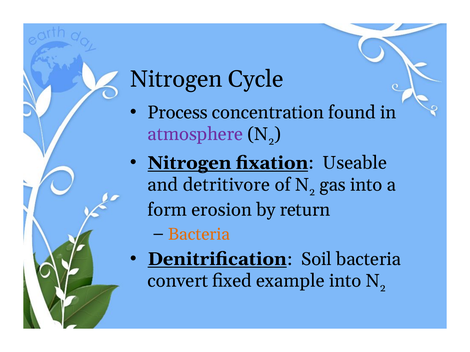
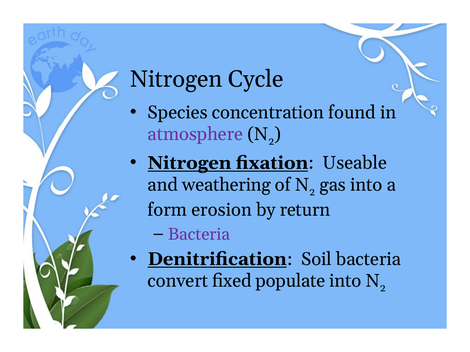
Process: Process -> Species (178, 113)
detritivore: detritivore -> weathering (227, 185)
Bacteria colour: orange -> purple (199, 234)
example: example -> populate (290, 281)
